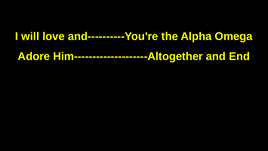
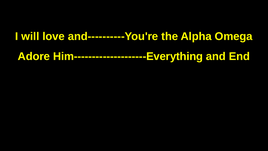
Him--------------------Altogether: Him--------------------Altogether -> Him--------------------Everything (128, 56)
